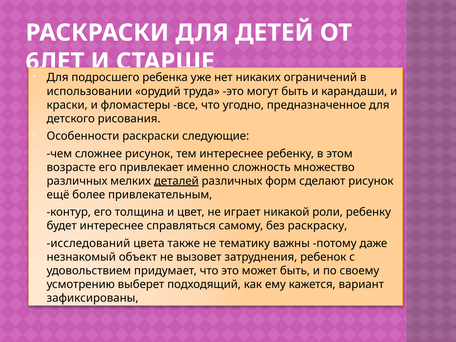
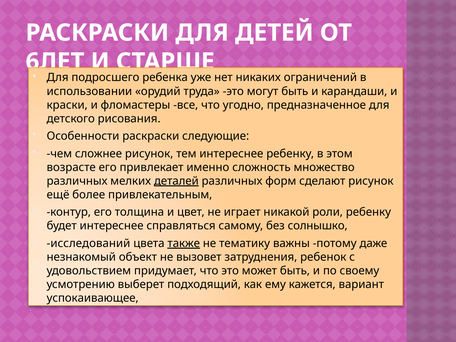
раскраску: раскраску -> солнышко (318, 226)
также underline: none -> present (184, 243)
зафиксированы: зафиксированы -> успокаивающее (93, 298)
